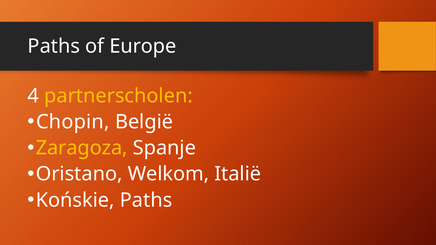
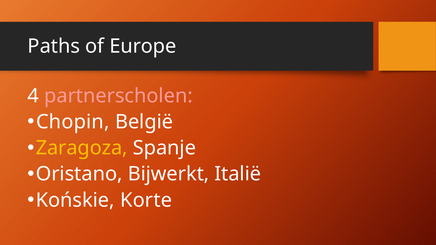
partnerscholen colour: yellow -> pink (118, 96)
Welkom: Welkom -> Bijwerkt (169, 174)
Końskie Paths: Paths -> Korte (146, 200)
